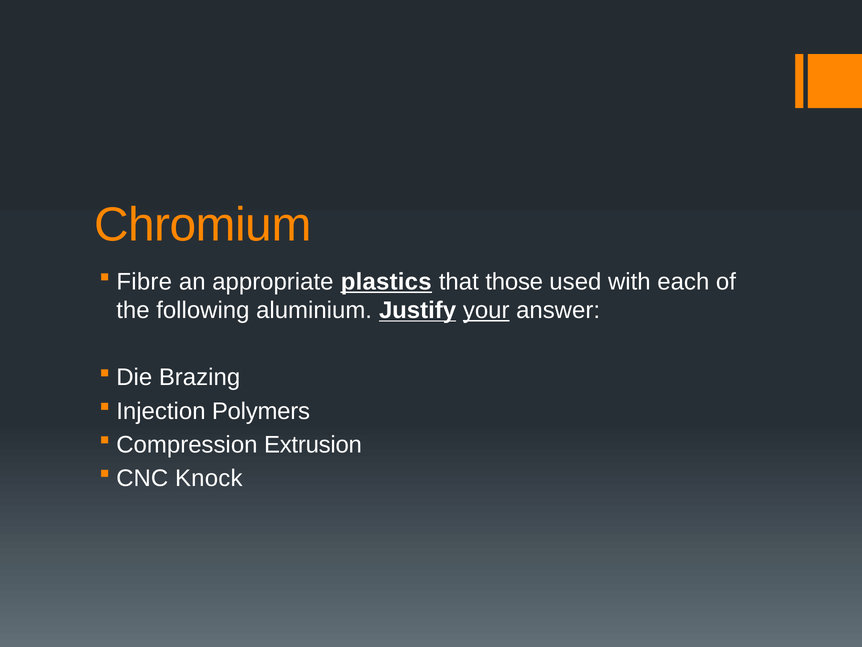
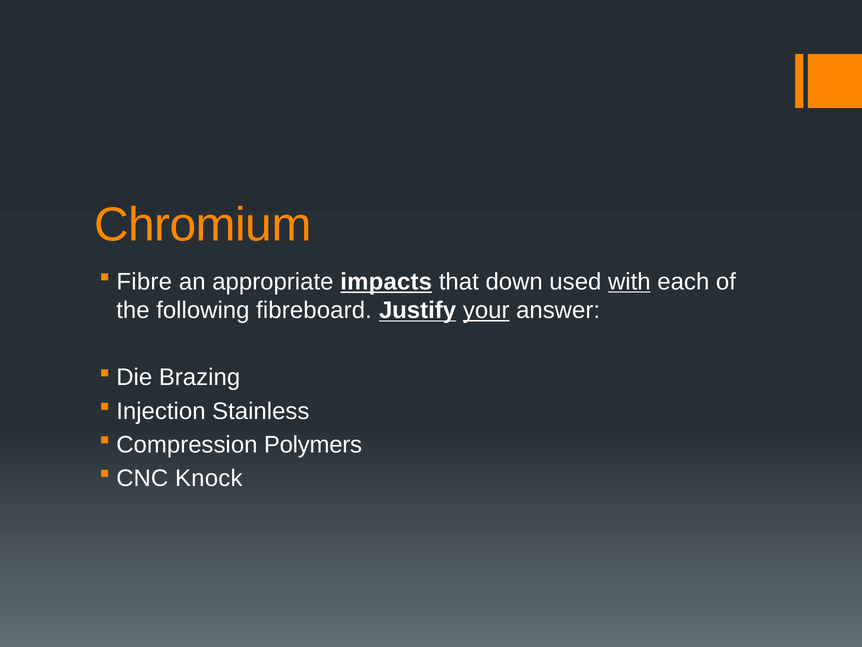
plastics: plastics -> impacts (386, 281)
those: those -> down (514, 281)
with underline: none -> present (629, 281)
aluminium: aluminium -> fibreboard (314, 310)
Polymers: Polymers -> Stainless (261, 411)
Extrusion: Extrusion -> Polymers (313, 444)
